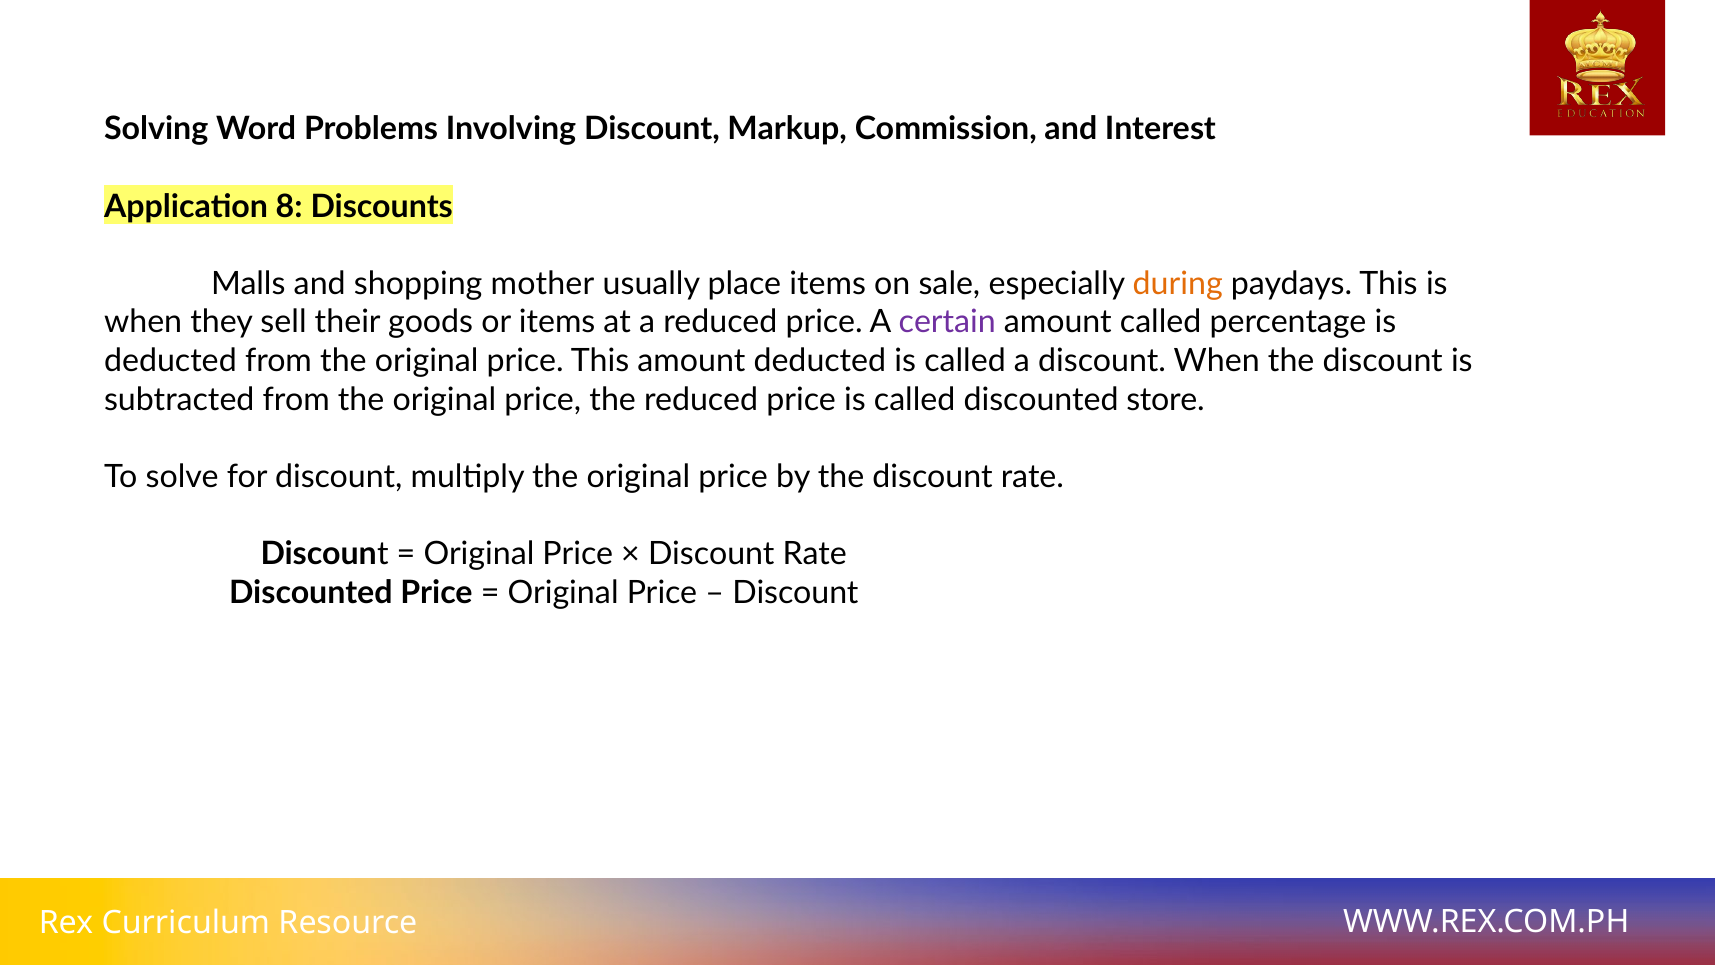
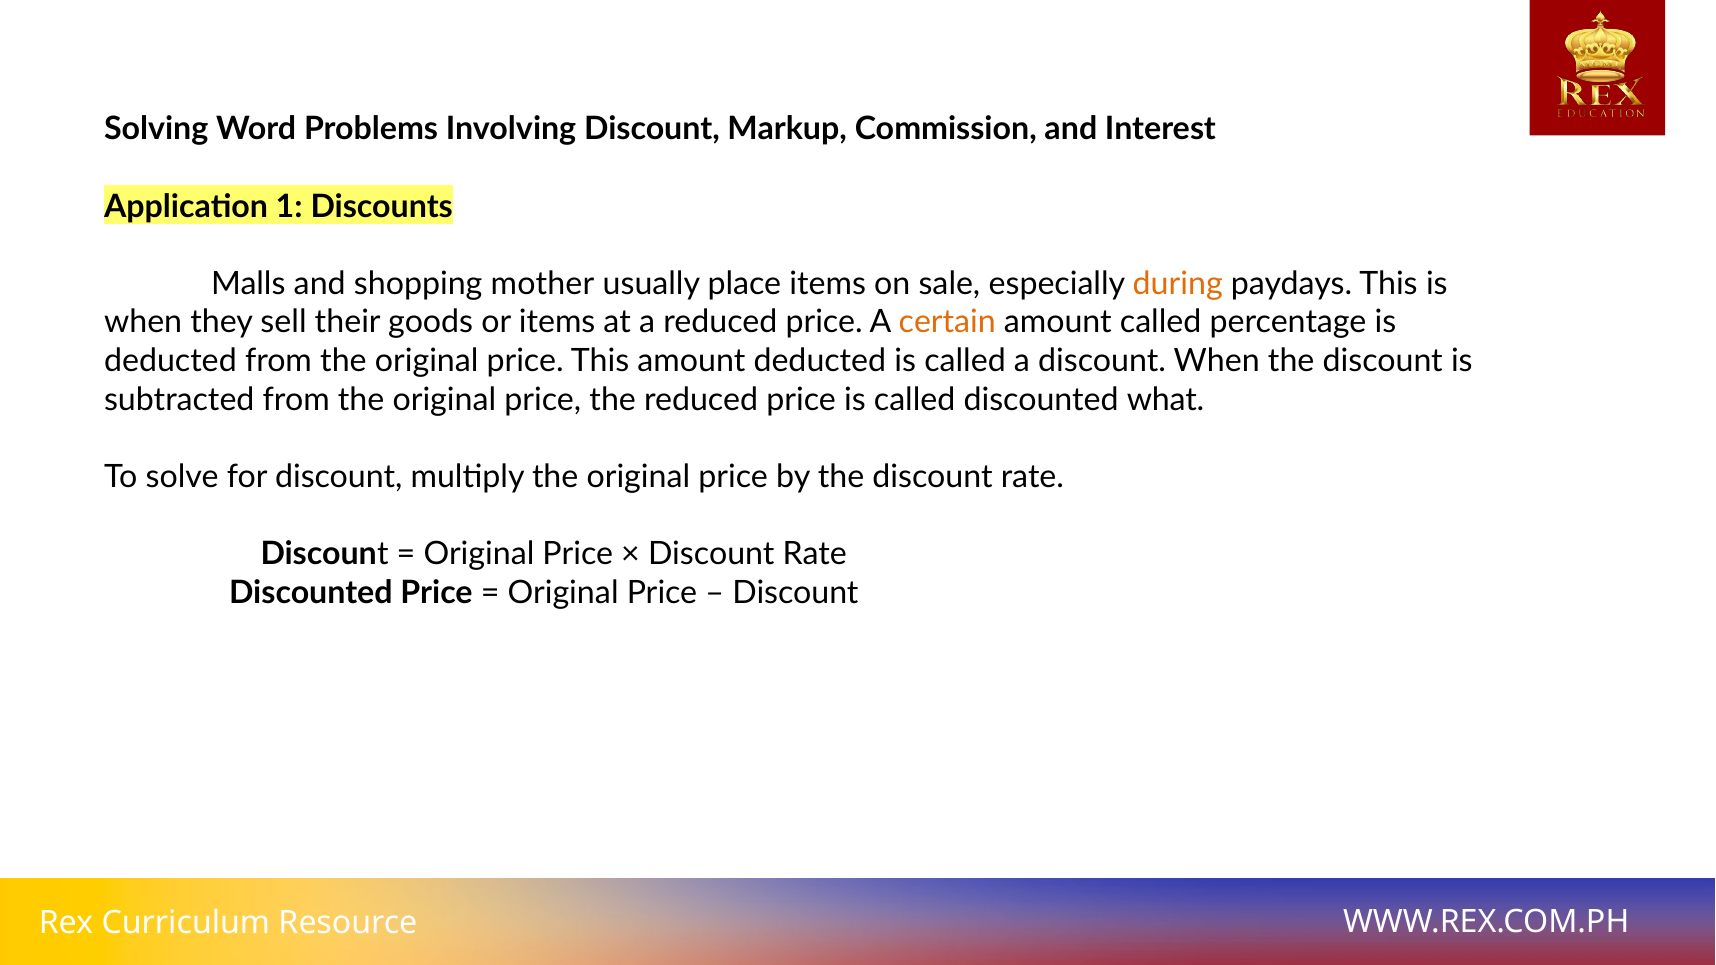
8: 8 -> 1 (289, 206)
certain colour: purple -> orange (947, 322)
store: store -> what (1165, 399)
